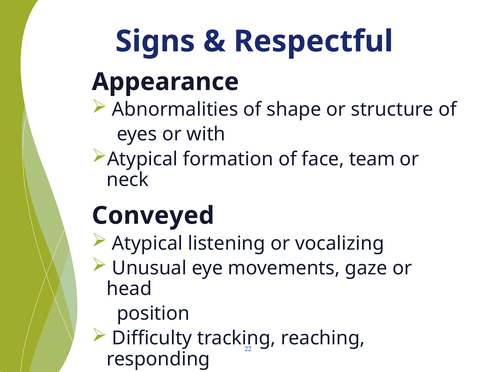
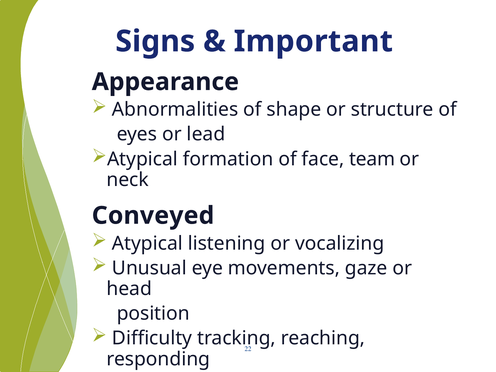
Respectful: Respectful -> Important (313, 41)
with: with -> lead (206, 134)
